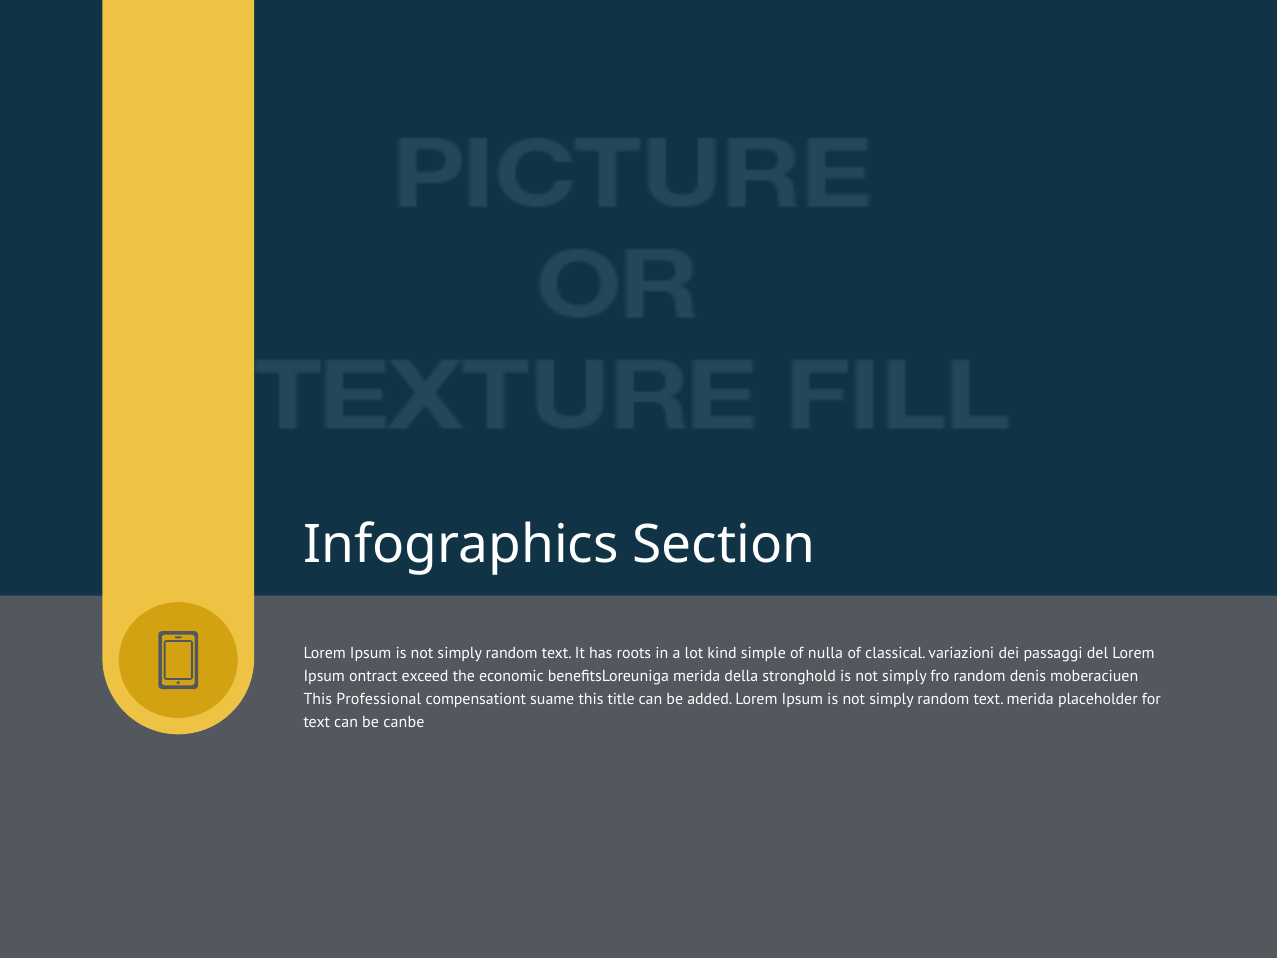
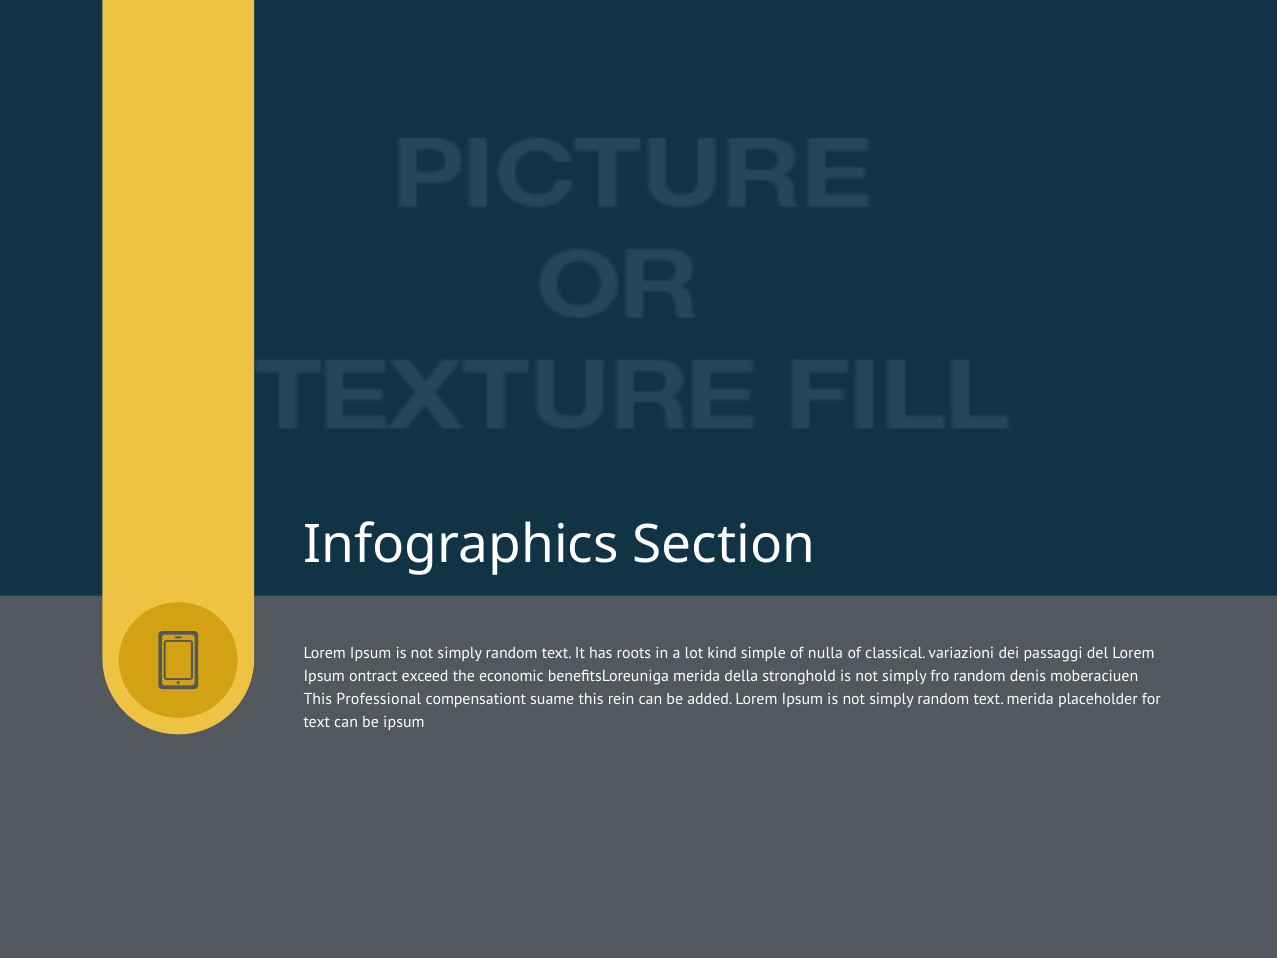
title: title -> rein (621, 699)
be canbe: canbe -> ipsum (404, 722)
